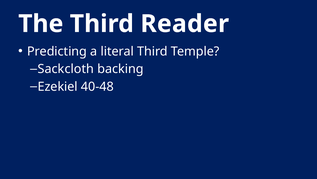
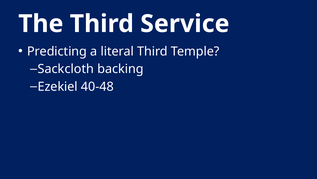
Reader: Reader -> Service (185, 24)
